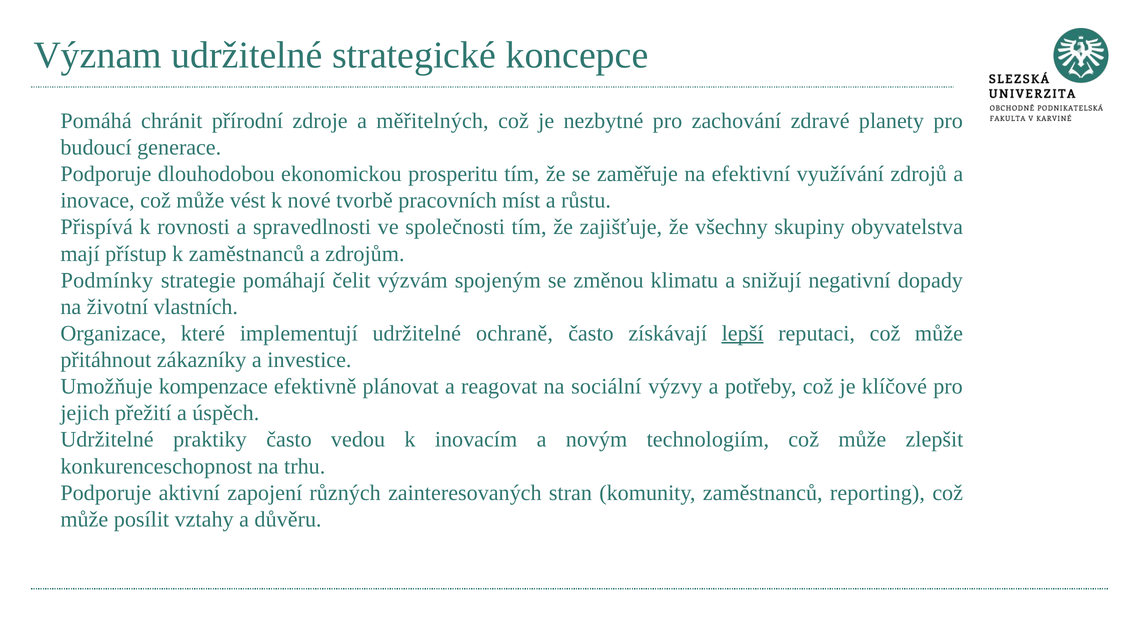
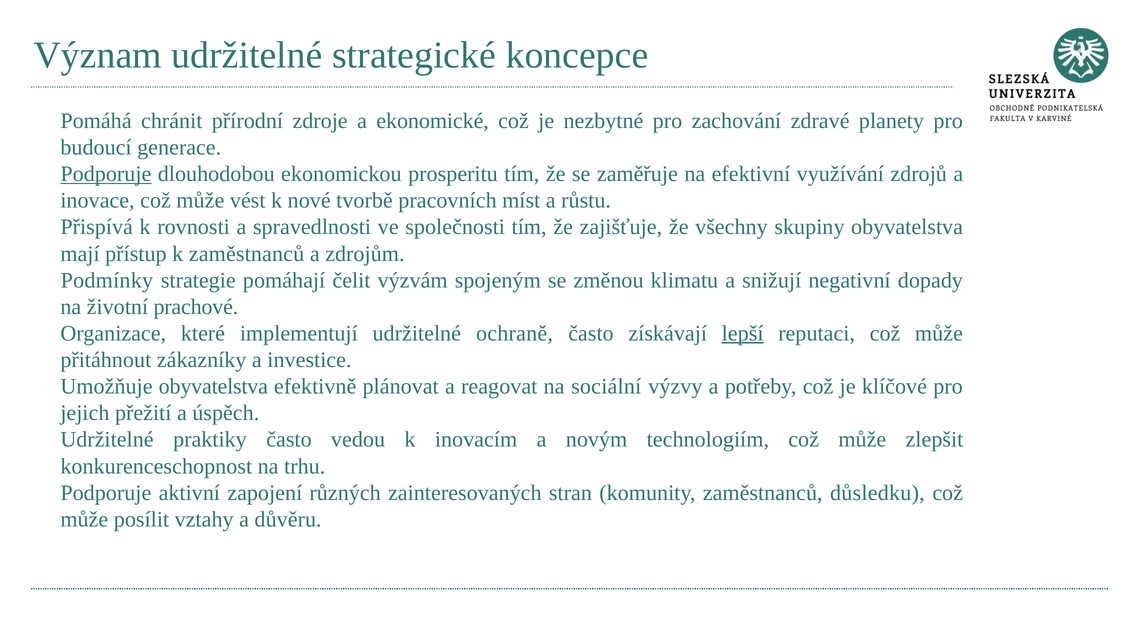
měřitelných: měřitelných -> ekonomické (433, 121)
Podporuje underline: none -> present (106, 174)
vlastních: vlastních -> prachové (196, 307)
Umožňuje kompenzace: kompenzace -> obyvatelstva (213, 386)
reporting: reporting -> důsledku (877, 492)
